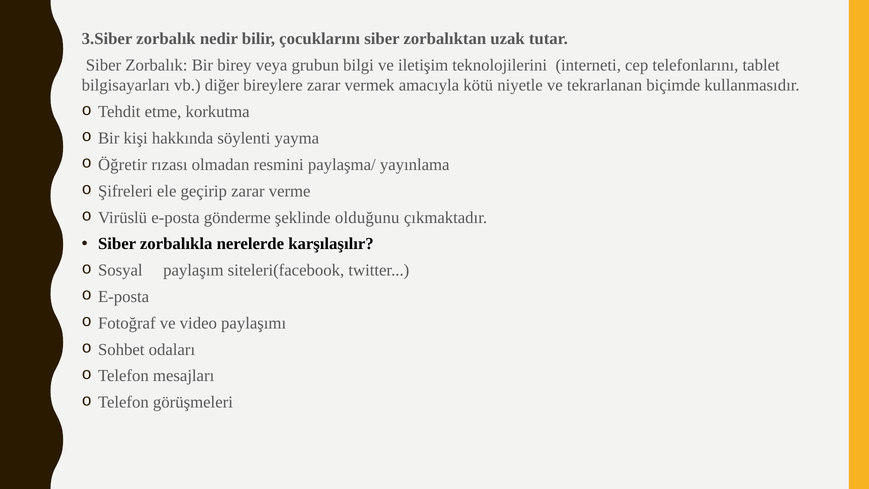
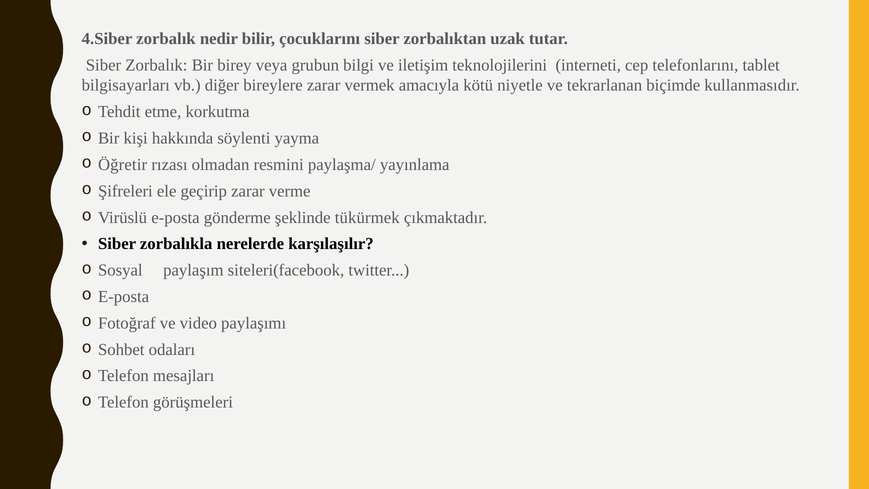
3.Siber: 3.Siber -> 4.Siber (107, 39)
olduğunu: olduğunu -> tükürmek (367, 217)
